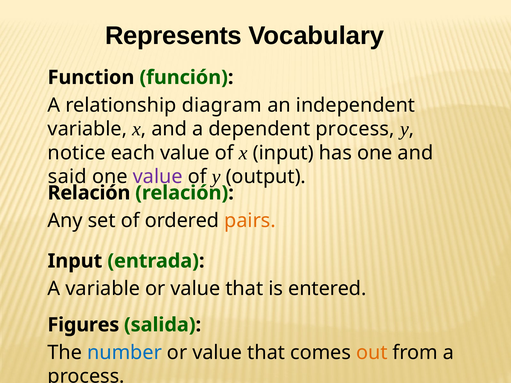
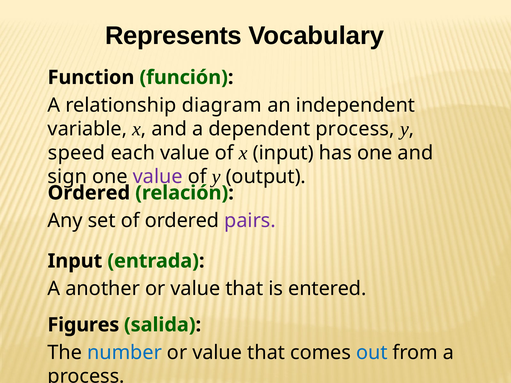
notice: notice -> speed (77, 153)
said: said -> sign (67, 177)
Relación: Relación -> Ordered (89, 193)
pairs colour: orange -> purple (250, 221)
A variable: variable -> another (103, 289)
out colour: orange -> blue (372, 353)
